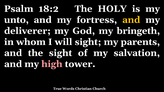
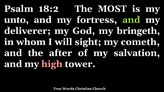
HOLY: HOLY -> MOST (112, 9)
and colour: yellow -> light green (131, 20)
parents: parents -> cometh (140, 42)
the sight: sight -> after (60, 53)
